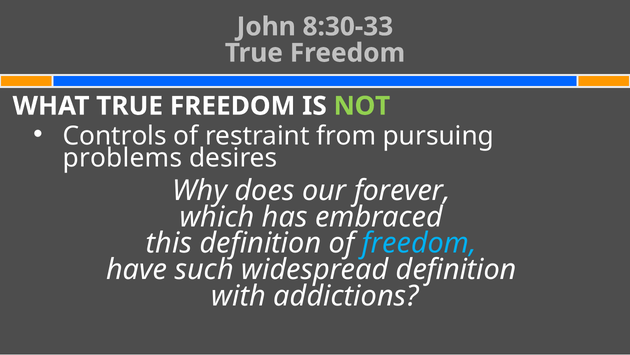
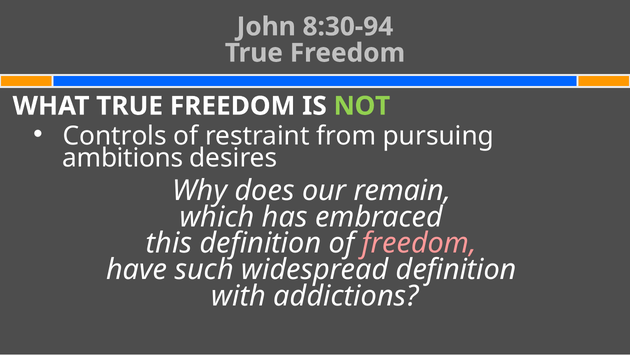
8:30-33: 8:30-33 -> 8:30-94 (348, 27)
problems: problems -> ambitions (123, 158)
forever: forever -> remain (402, 190)
freedom colour: light blue -> pink (419, 243)
